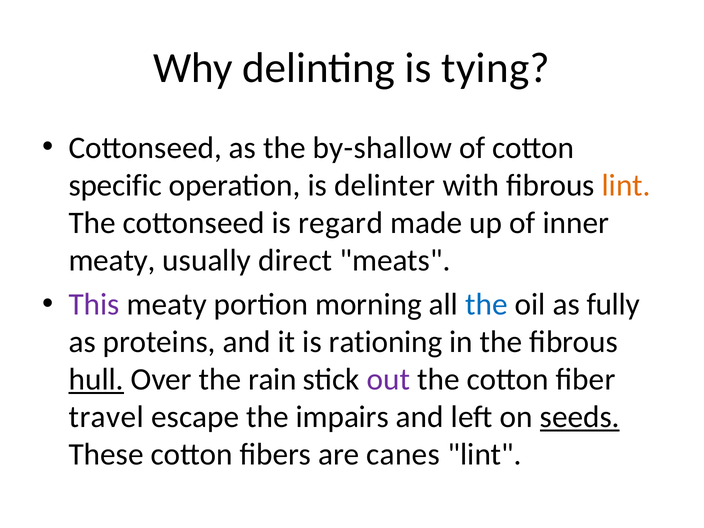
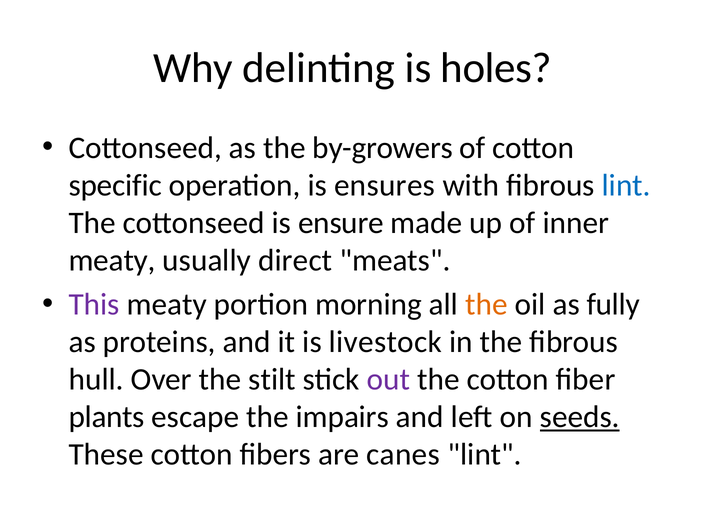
tying: tying -> holes (496, 68)
by-shallow: by-shallow -> by-growers (383, 148)
delinter: delinter -> ensures (385, 185)
lint colour: orange -> blue (626, 185)
regard: regard -> ensure (341, 223)
the colour: blue -> orange (486, 304)
rationing: rationing -> livestock (385, 342)
hull underline: present -> none (96, 379)
rain: rain -> stilt (272, 379)
travel: travel -> plants (107, 417)
